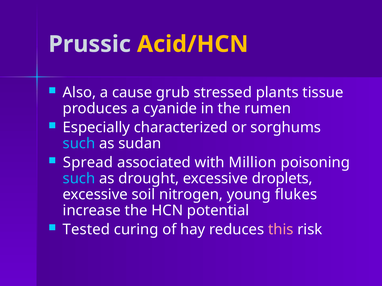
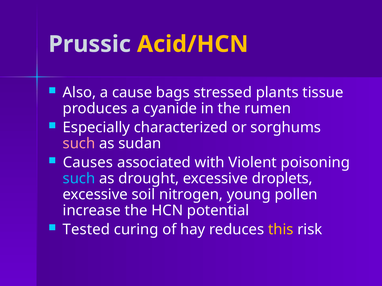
grub: grub -> bags (173, 93)
such colour: light blue -> pink (79, 144)
Spread: Spread -> Causes (88, 163)
Million: Million -> Violent (253, 163)
flukes: flukes -> pollen (296, 195)
this colour: pink -> yellow (281, 230)
